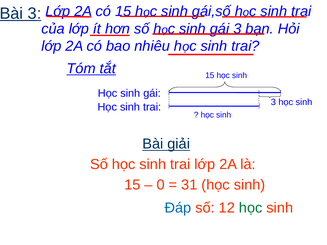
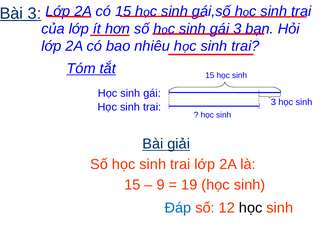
0: 0 -> 9 (161, 185)
31: 31 -> 19 (189, 185)
học colour: green -> black (251, 208)
